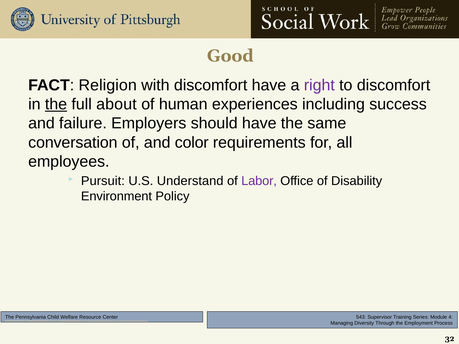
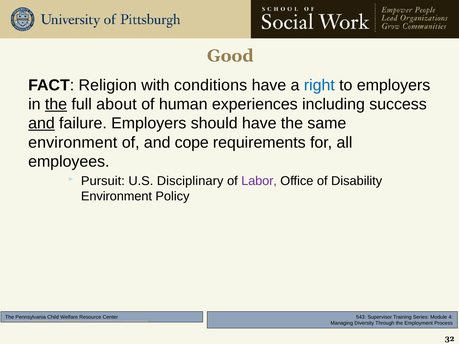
with discomfort: discomfort -> conditions (211, 85)
right colour: purple -> blue (319, 85)
to discomfort: discomfort -> employers (394, 85)
and underline: none -> present (41, 123)
conversation: conversation -> environment (73, 143)
color: color -> cope (192, 143)
Understand: Understand -> Disciplinary (190, 181)
